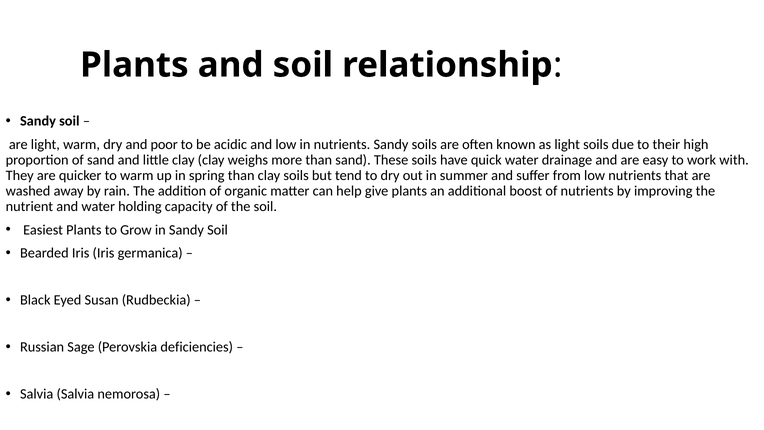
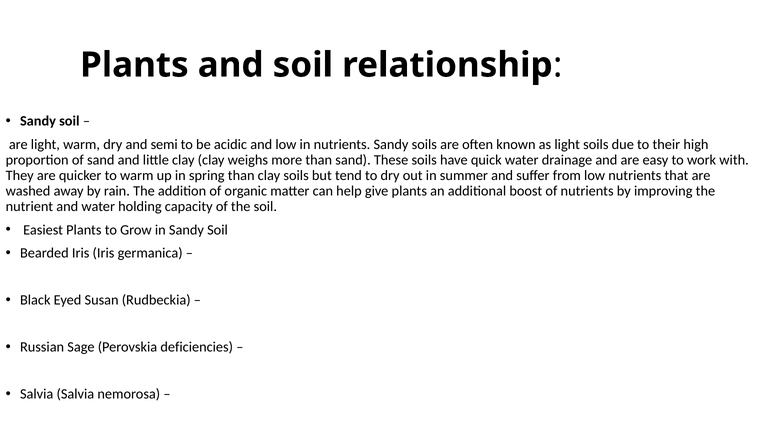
poor: poor -> semi (164, 144)
